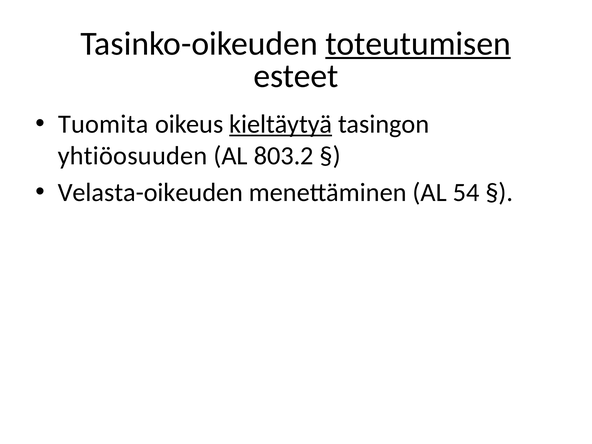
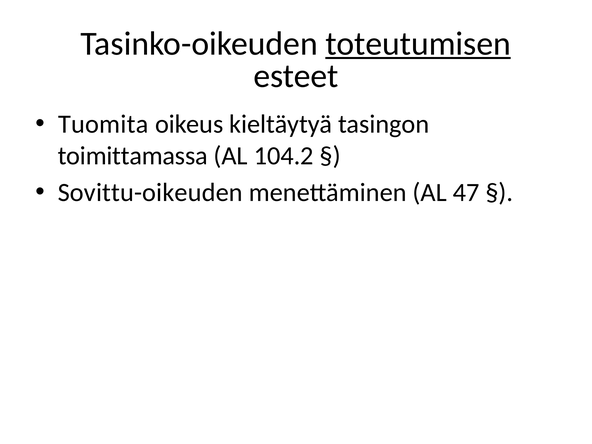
kieltäytyä underline: present -> none (281, 124)
yhtiöosuuden: yhtiöosuuden -> toimittamassa (133, 156)
803.2: 803.2 -> 104.2 (284, 156)
Velasta-oikeuden: Velasta-oikeuden -> Sovittu-oikeuden (150, 193)
54: 54 -> 47 (466, 193)
